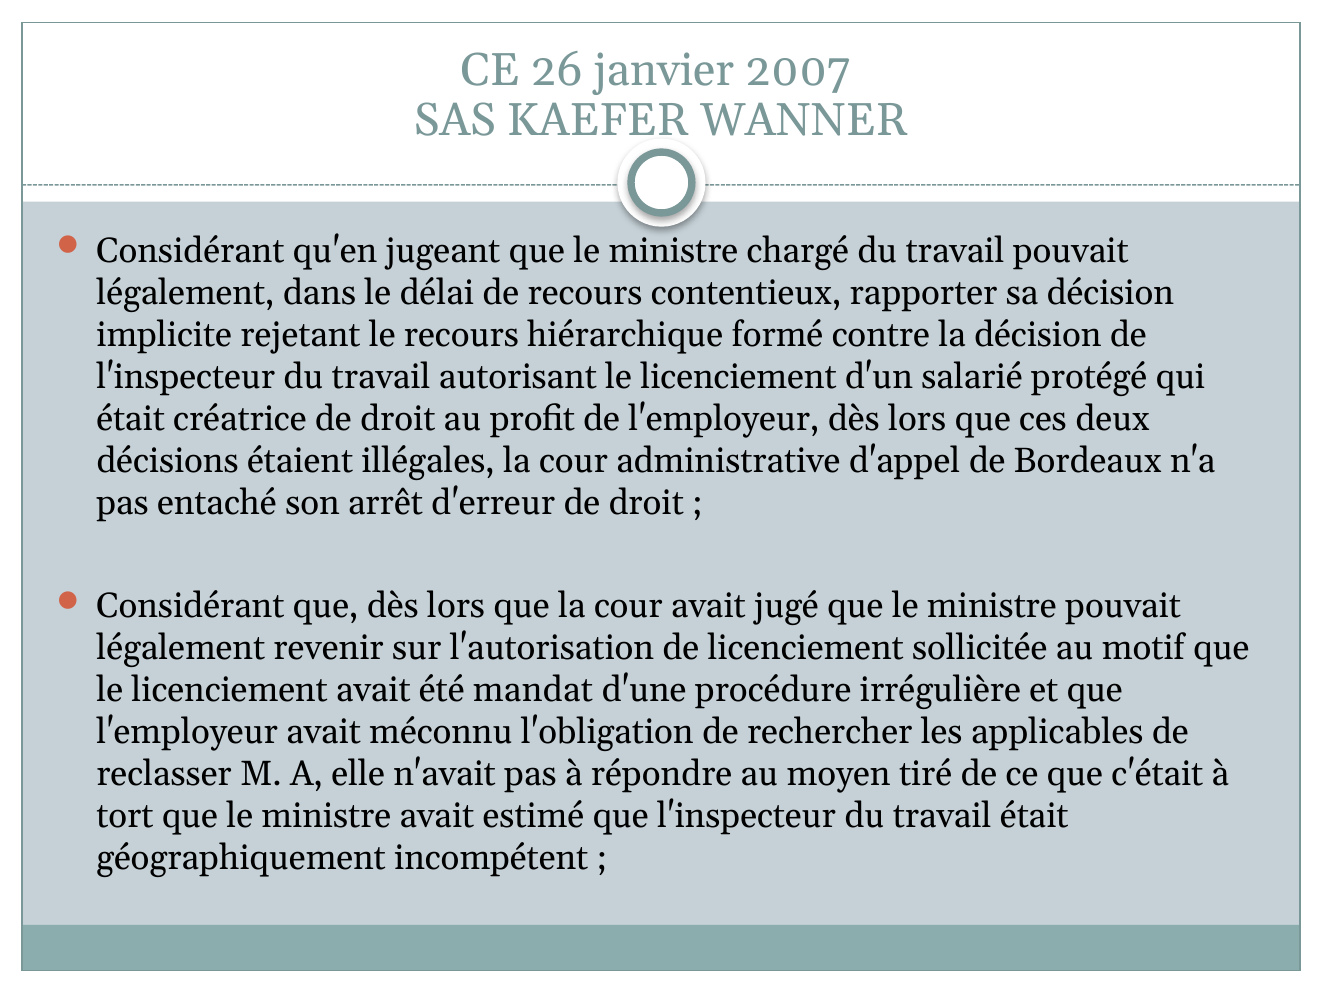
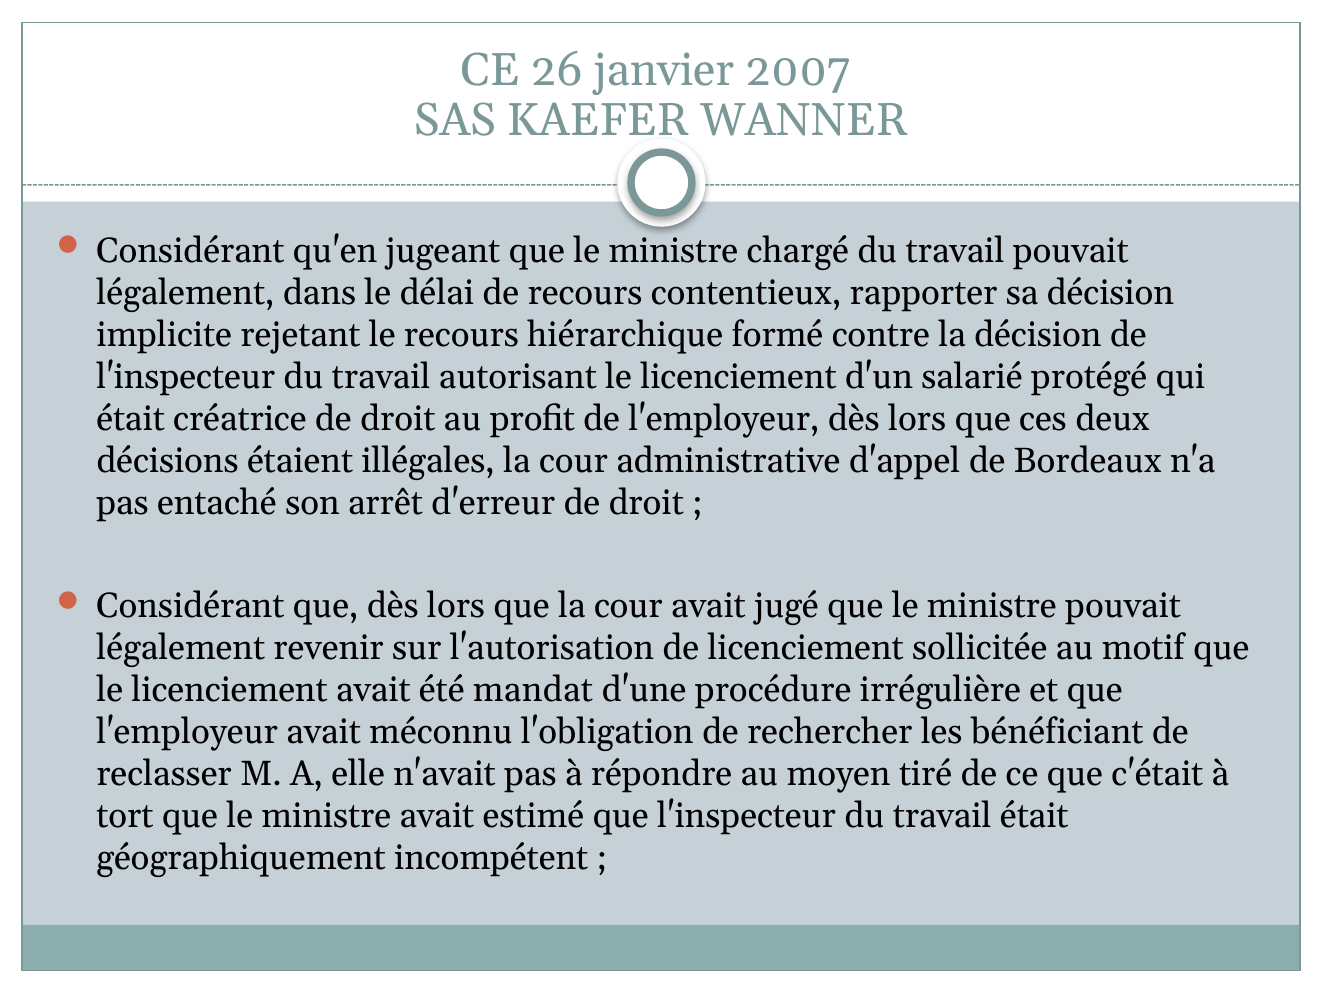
applicables: applicables -> bénéficiant (1057, 731)
